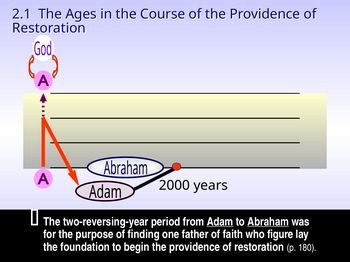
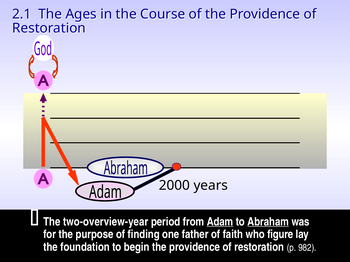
two-reversing-year: two-reversing-year -> two-overview-year (106, 222)
180: 180 -> 982 (307, 248)
